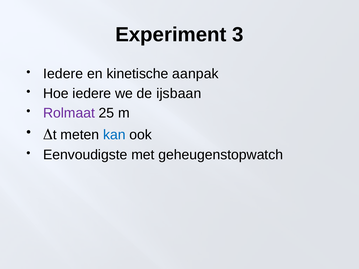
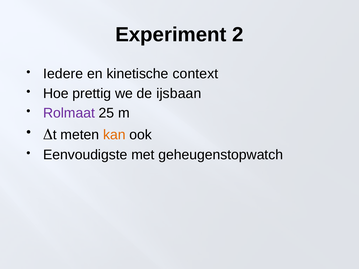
3: 3 -> 2 (238, 35)
aanpak: aanpak -> context (195, 74)
Hoe iedere: iedere -> prettig (92, 94)
kan colour: blue -> orange (114, 135)
